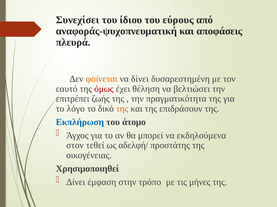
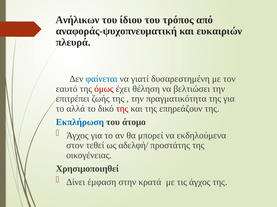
Συνεχίσει: Συνεχίσει -> Ανήλικων (78, 20)
εύρους: εύρους -> τρόπος (178, 20)
αποφάσεις: αποφάσεις -> ευκαιριών (219, 31)
φαίνεται colour: orange -> blue (102, 79)
να δίνει: δίνει -> γιατί (140, 79)
λόγο: λόγο -> αλλά (76, 109)
της colour: orange -> red (122, 109)
επιδράσουν: επιδράσουν -> επηρεάζουν (181, 109)
τρόπο: τρόπο -> κρατά (150, 183)
τις μήνες: μήνες -> άγχος (200, 183)
